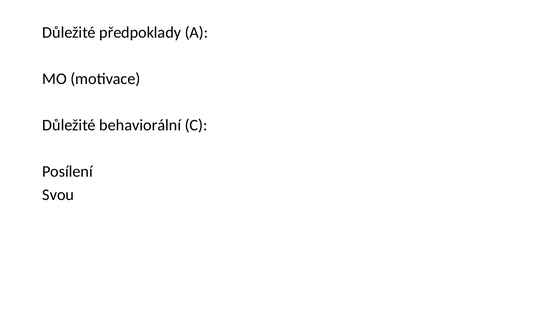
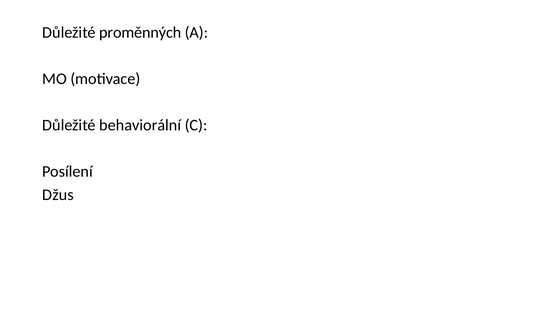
předpoklady: předpoklady -> proměnných (140, 32)
Svou: Svou -> Džus (58, 195)
